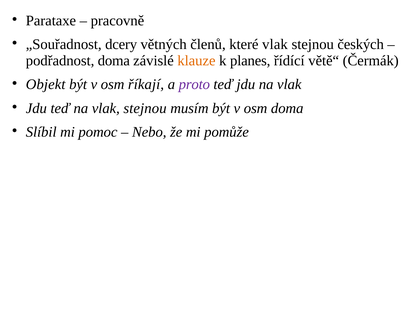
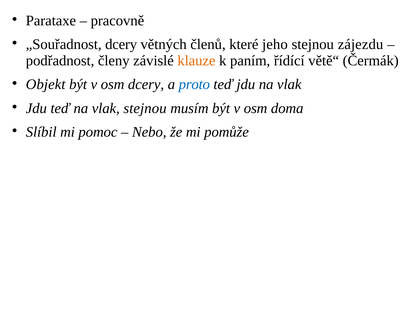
které vlak: vlak -> jeho (275, 44)
českých: českých -> zájezdu (361, 44)
podřadnost doma: doma -> členy (114, 61)
planes: planes -> paním (250, 61)
osm říkají: říkají -> dcery (146, 85)
proto colour: purple -> blue (194, 85)
